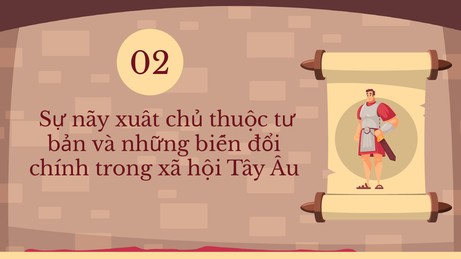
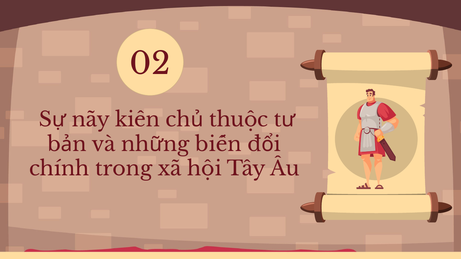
xuất: xuất -> kiến (138, 120)
